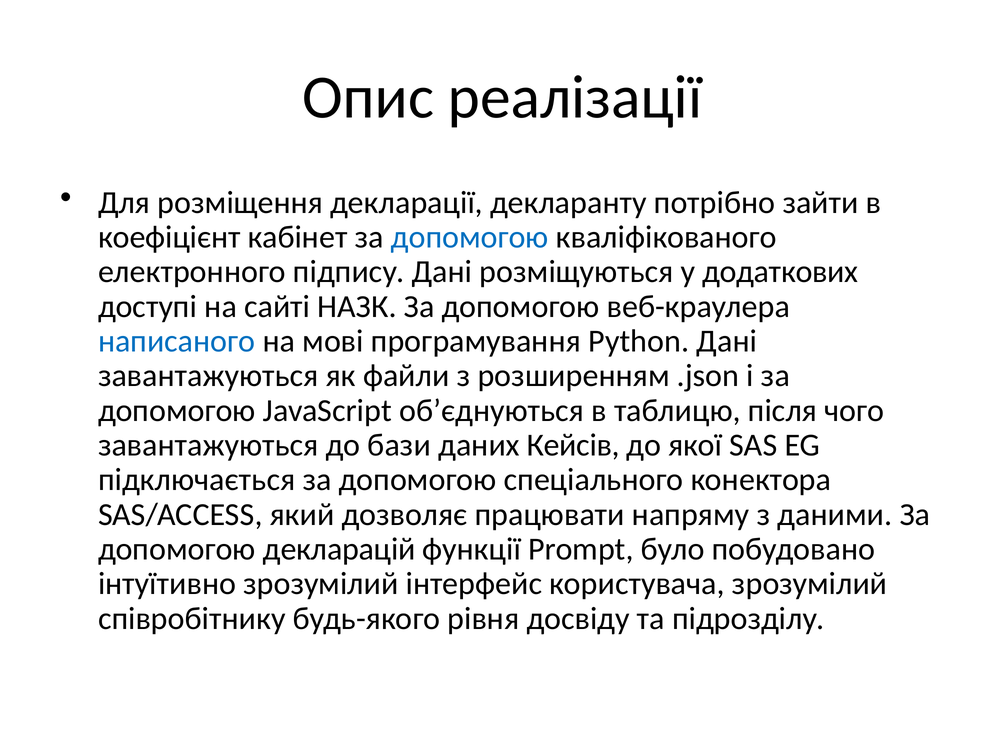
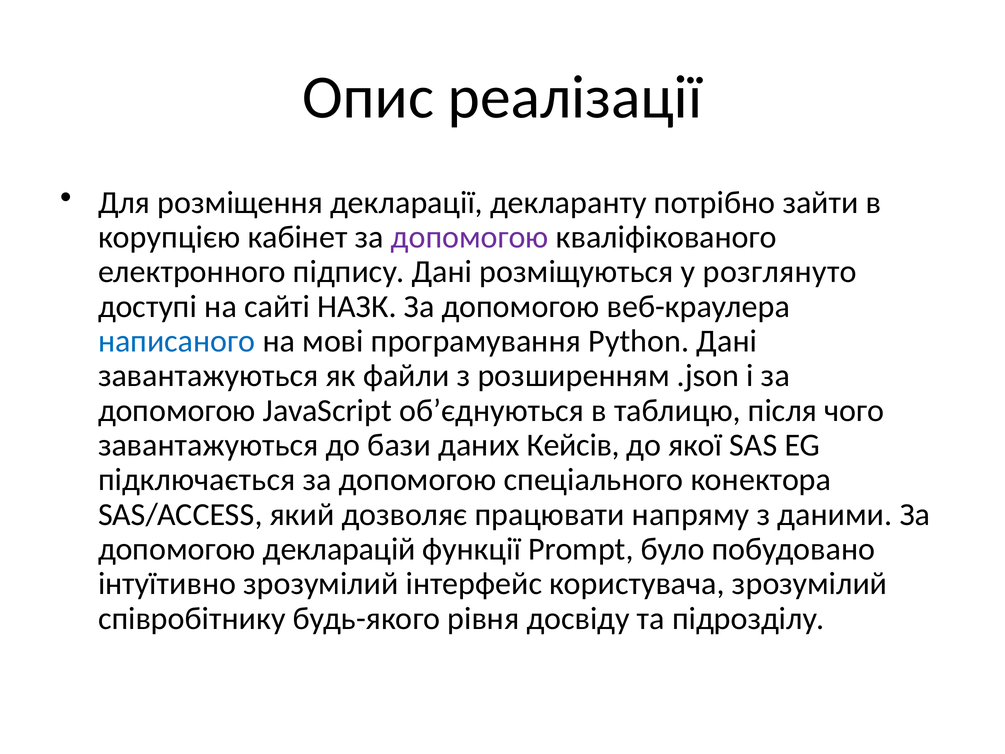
коефіцієнт: коефіцієнт -> корупцією (169, 237)
допомогою colour: blue -> purple (470, 237)
додаткових: додаткових -> розглянуто (780, 272)
